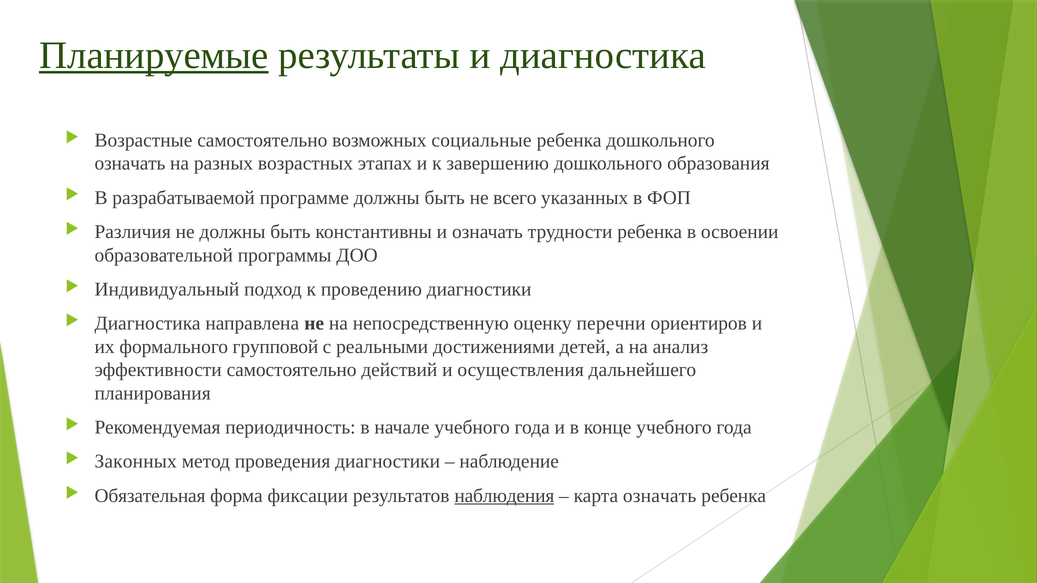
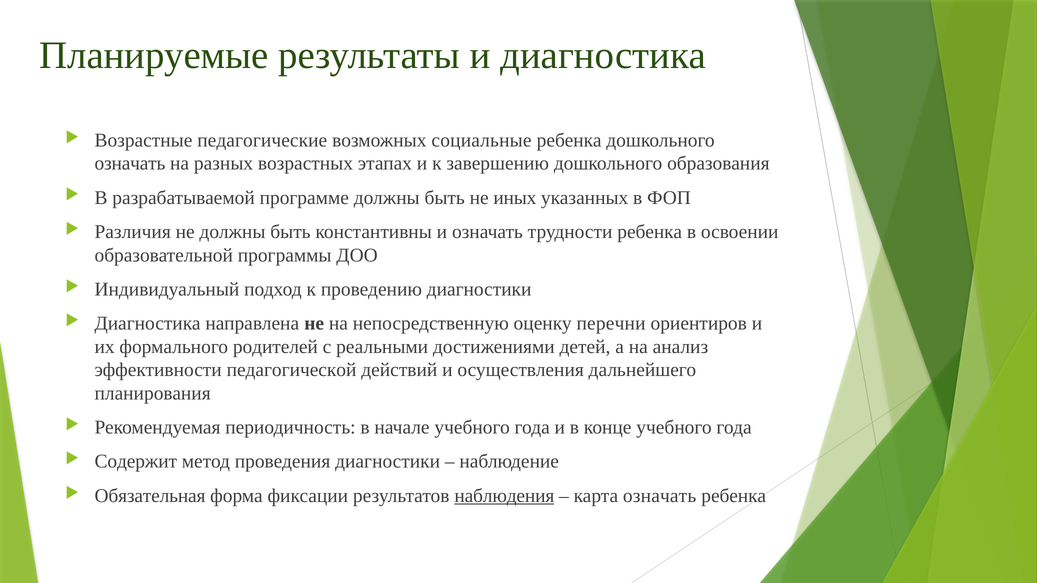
Планируемые underline: present -> none (154, 56)
Возрастные самостоятельно: самостоятельно -> педагогические (262, 140)
всего: всего -> иных (515, 198)
групповой: групповой -> родителей (275, 347)
эффективности самостоятельно: самостоятельно -> педагогической (292, 370)
Законных: Законных -> Содержит (136, 462)
